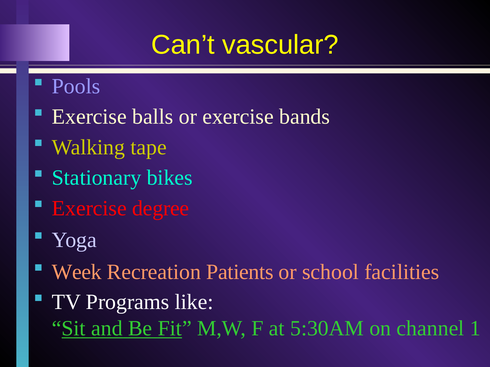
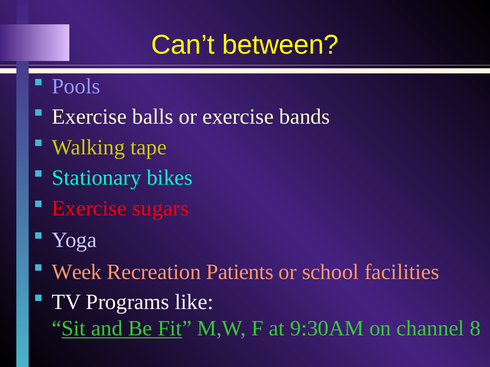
vascular: vascular -> between (280, 45)
degree: degree -> sugars (161, 208)
5:30AM: 5:30AM -> 9:30AM (327, 329)
1: 1 -> 8 (475, 329)
